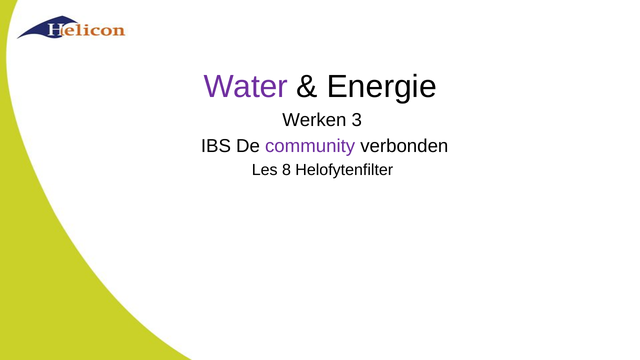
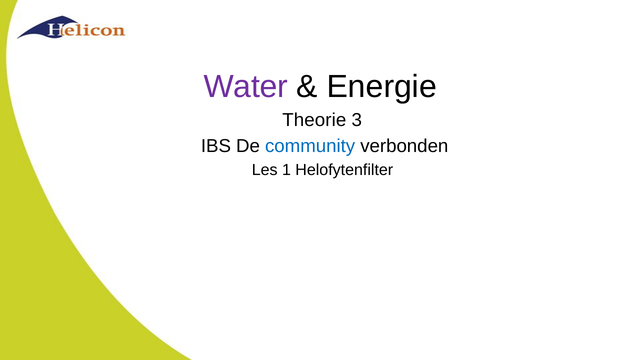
Werken: Werken -> Theorie (314, 120)
community colour: purple -> blue (310, 146)
8: 8 -> 1 (287, 170)
